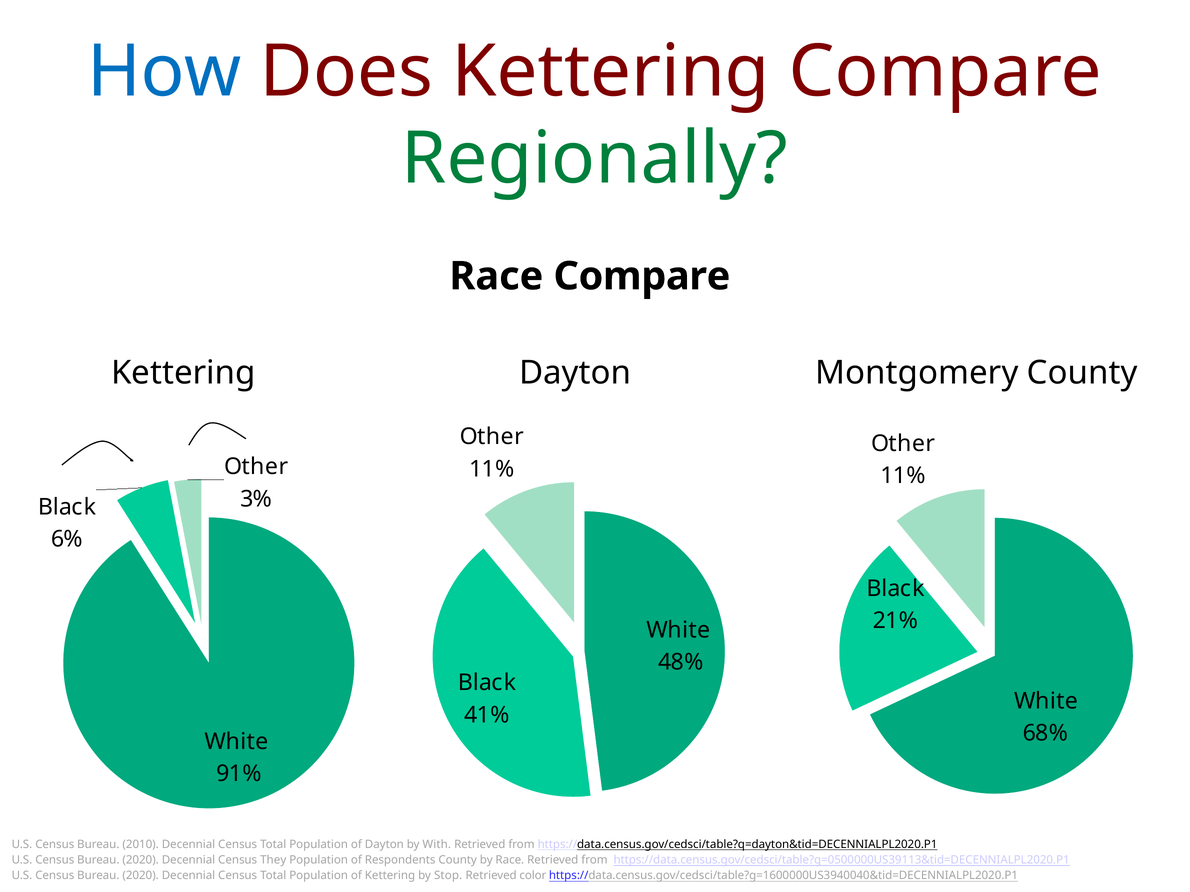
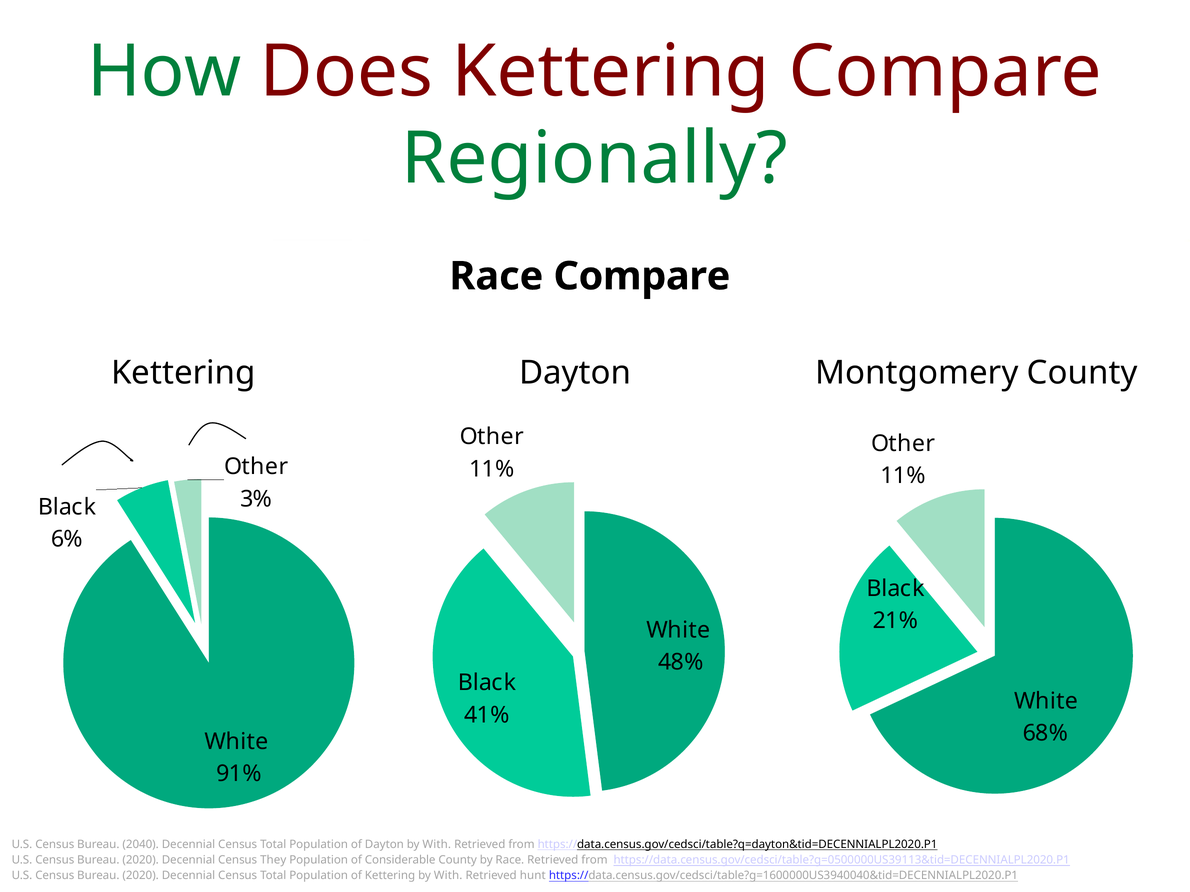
How colour: blue -> green (164, 72)
2010: 2010 -> 2040 (141, 845)
Respondents: Respondents -> Considerable (400, 860)
Kettering by Stop: Stop -> With (448, 876)
color: color -> hunt (533, 876)
